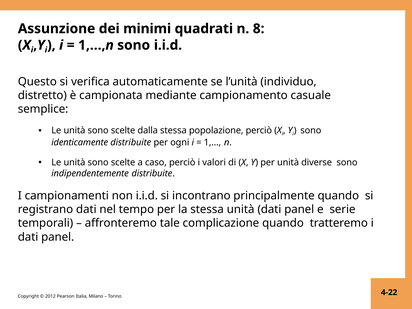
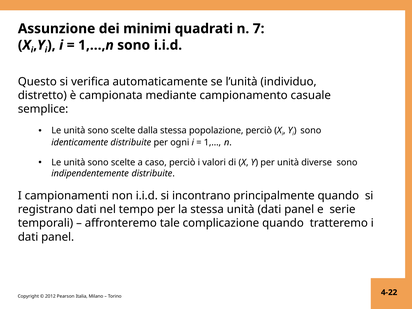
8: 8 -> 7 (259, 29)
